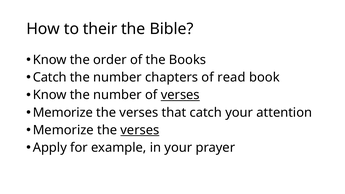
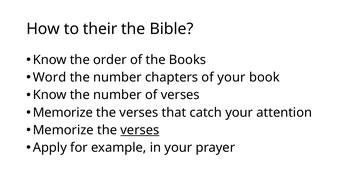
Catch: Catch -> Word (50, 77)
of read: read -> your (231, 77)
verses underline: present -> none (180, 95)
